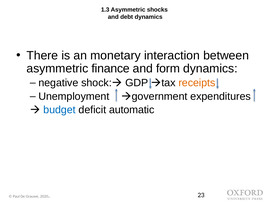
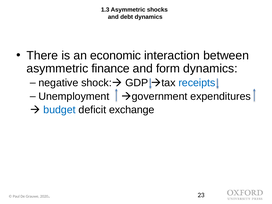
monetary: monetary -> economic (116, 55)
receipts colour: orange -> blue (197, 83)
automatic: automatic -> exchange (132, 110)
